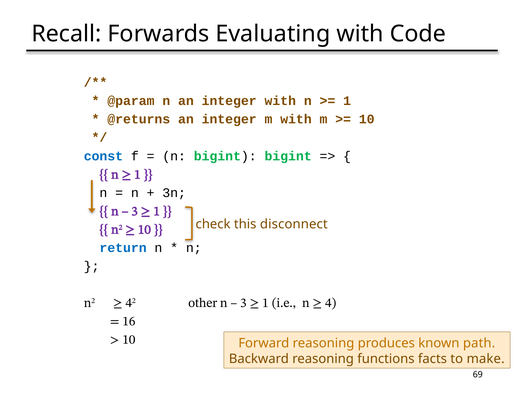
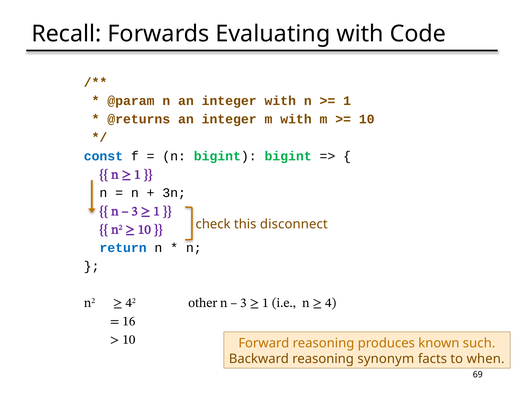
path: path -> such (479, 343)
functions: functions -> synonym (386, 359)
make: make -> when (486, 359)
